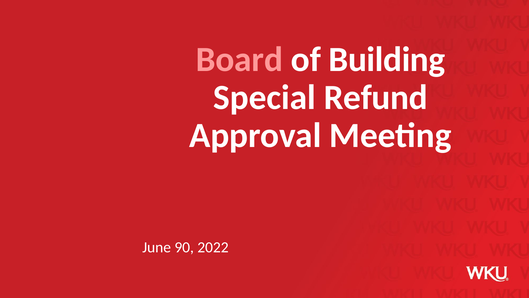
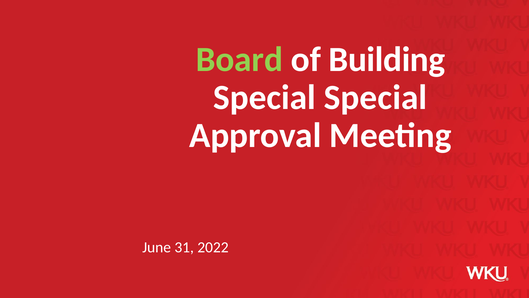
Board colour: pink -> light green (239, 59)
Special Refund: Refund -> Special (376, 97)
90: 90 -> 31 (184, 247)
